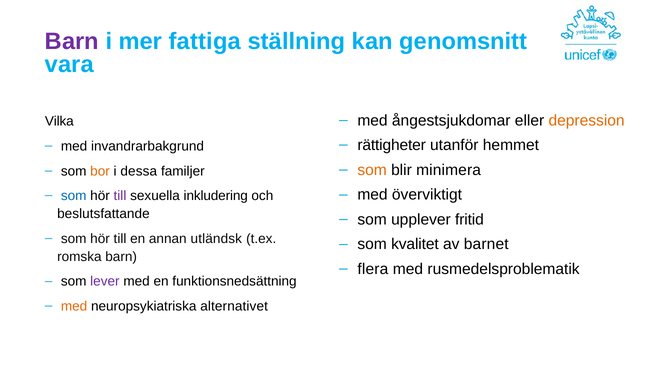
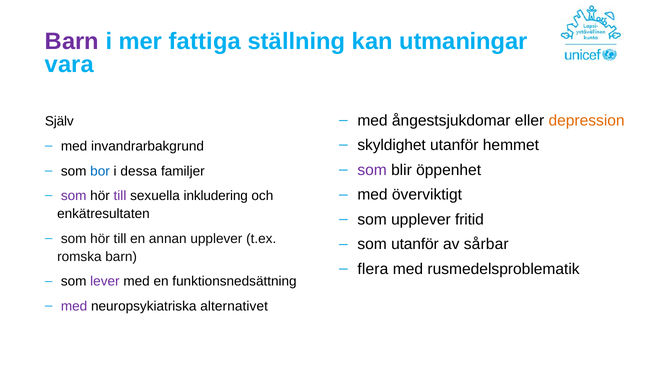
genomsnitt: genomsnitt -> utmaningar (463, 42)
Vilka: Vilka -> Själv (59, 122)
rättigheter: rättigheter -> skyldighet (392, 145)
som colour: orange -> purple (372, 170)
minimera: minimera -> öppenhet (449, 170)
bor colour: orange -> blue (100, 171)
som colour: blue -> purple (74, 196)
beslutsfattande: beslutsfattande -> enkätresultaten (103, 214)
annan utländsk: utländsk -> upplever (216, 239)
som kvalitet: kvalitet -> utanför (415, 245)
barnet: barnet -> sårbar (486, 245)
med colour: orange -> purple (74, 307)
